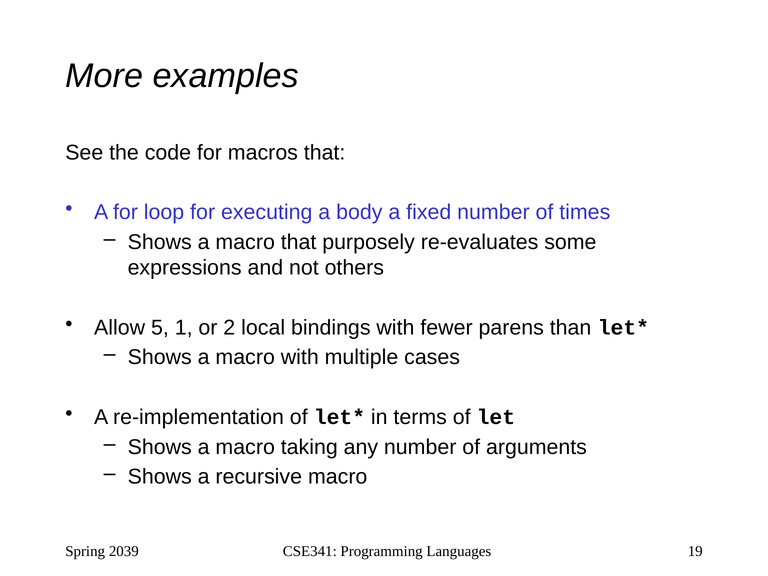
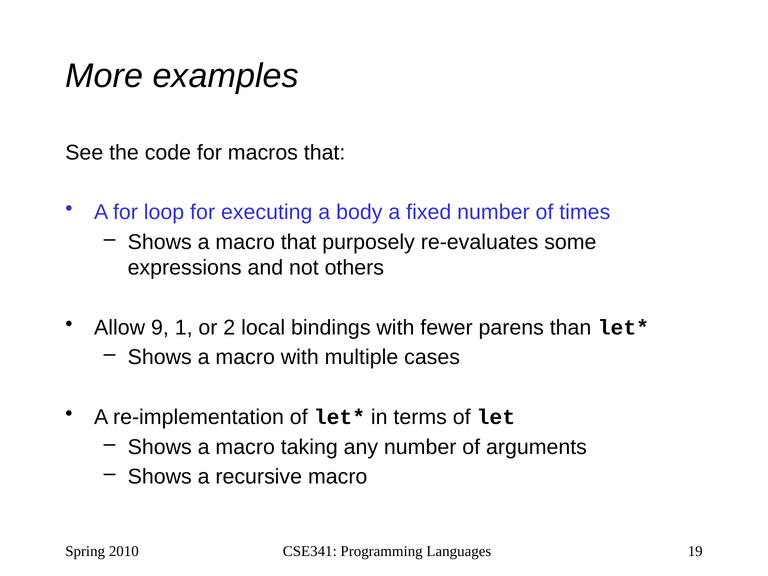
5: 5 -> 9 (160, 328)
2039: 2039 -> 2010 (124, 551)
